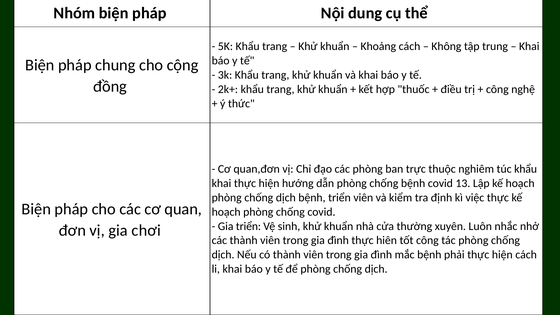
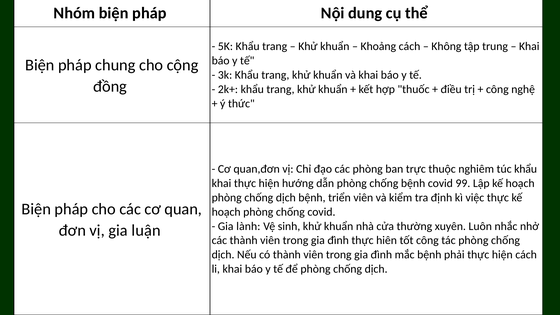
13: 13 -> 99 (463, 183)
Gia triển: triển -> lành (248, 226)
chơi: chơi -> luận (146, 230)
